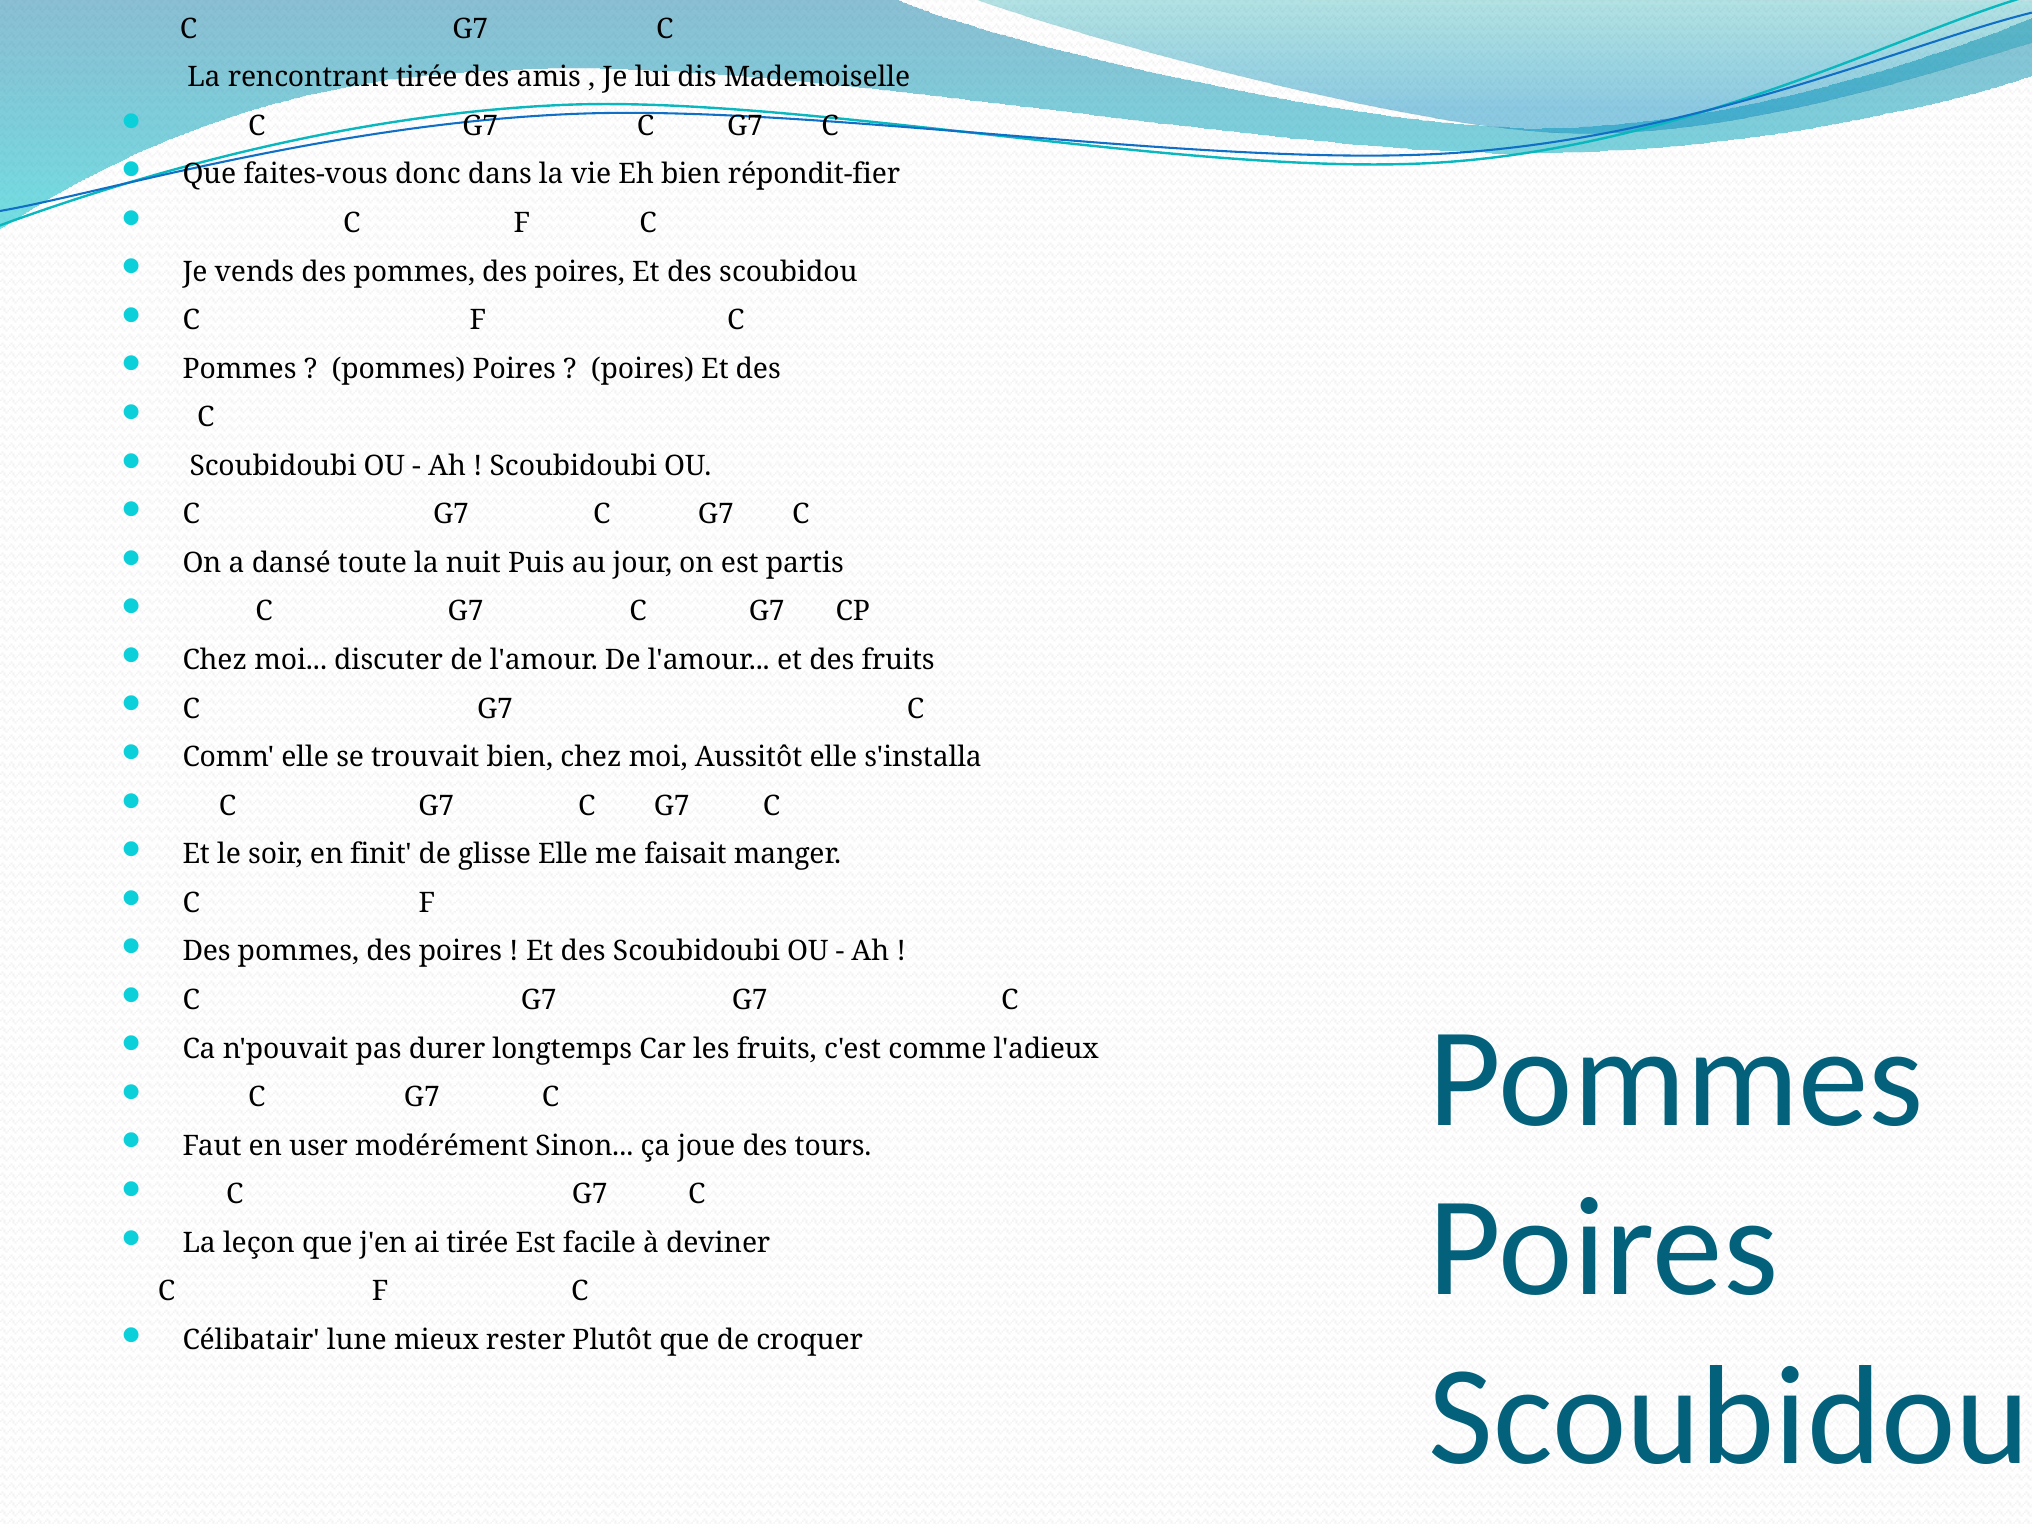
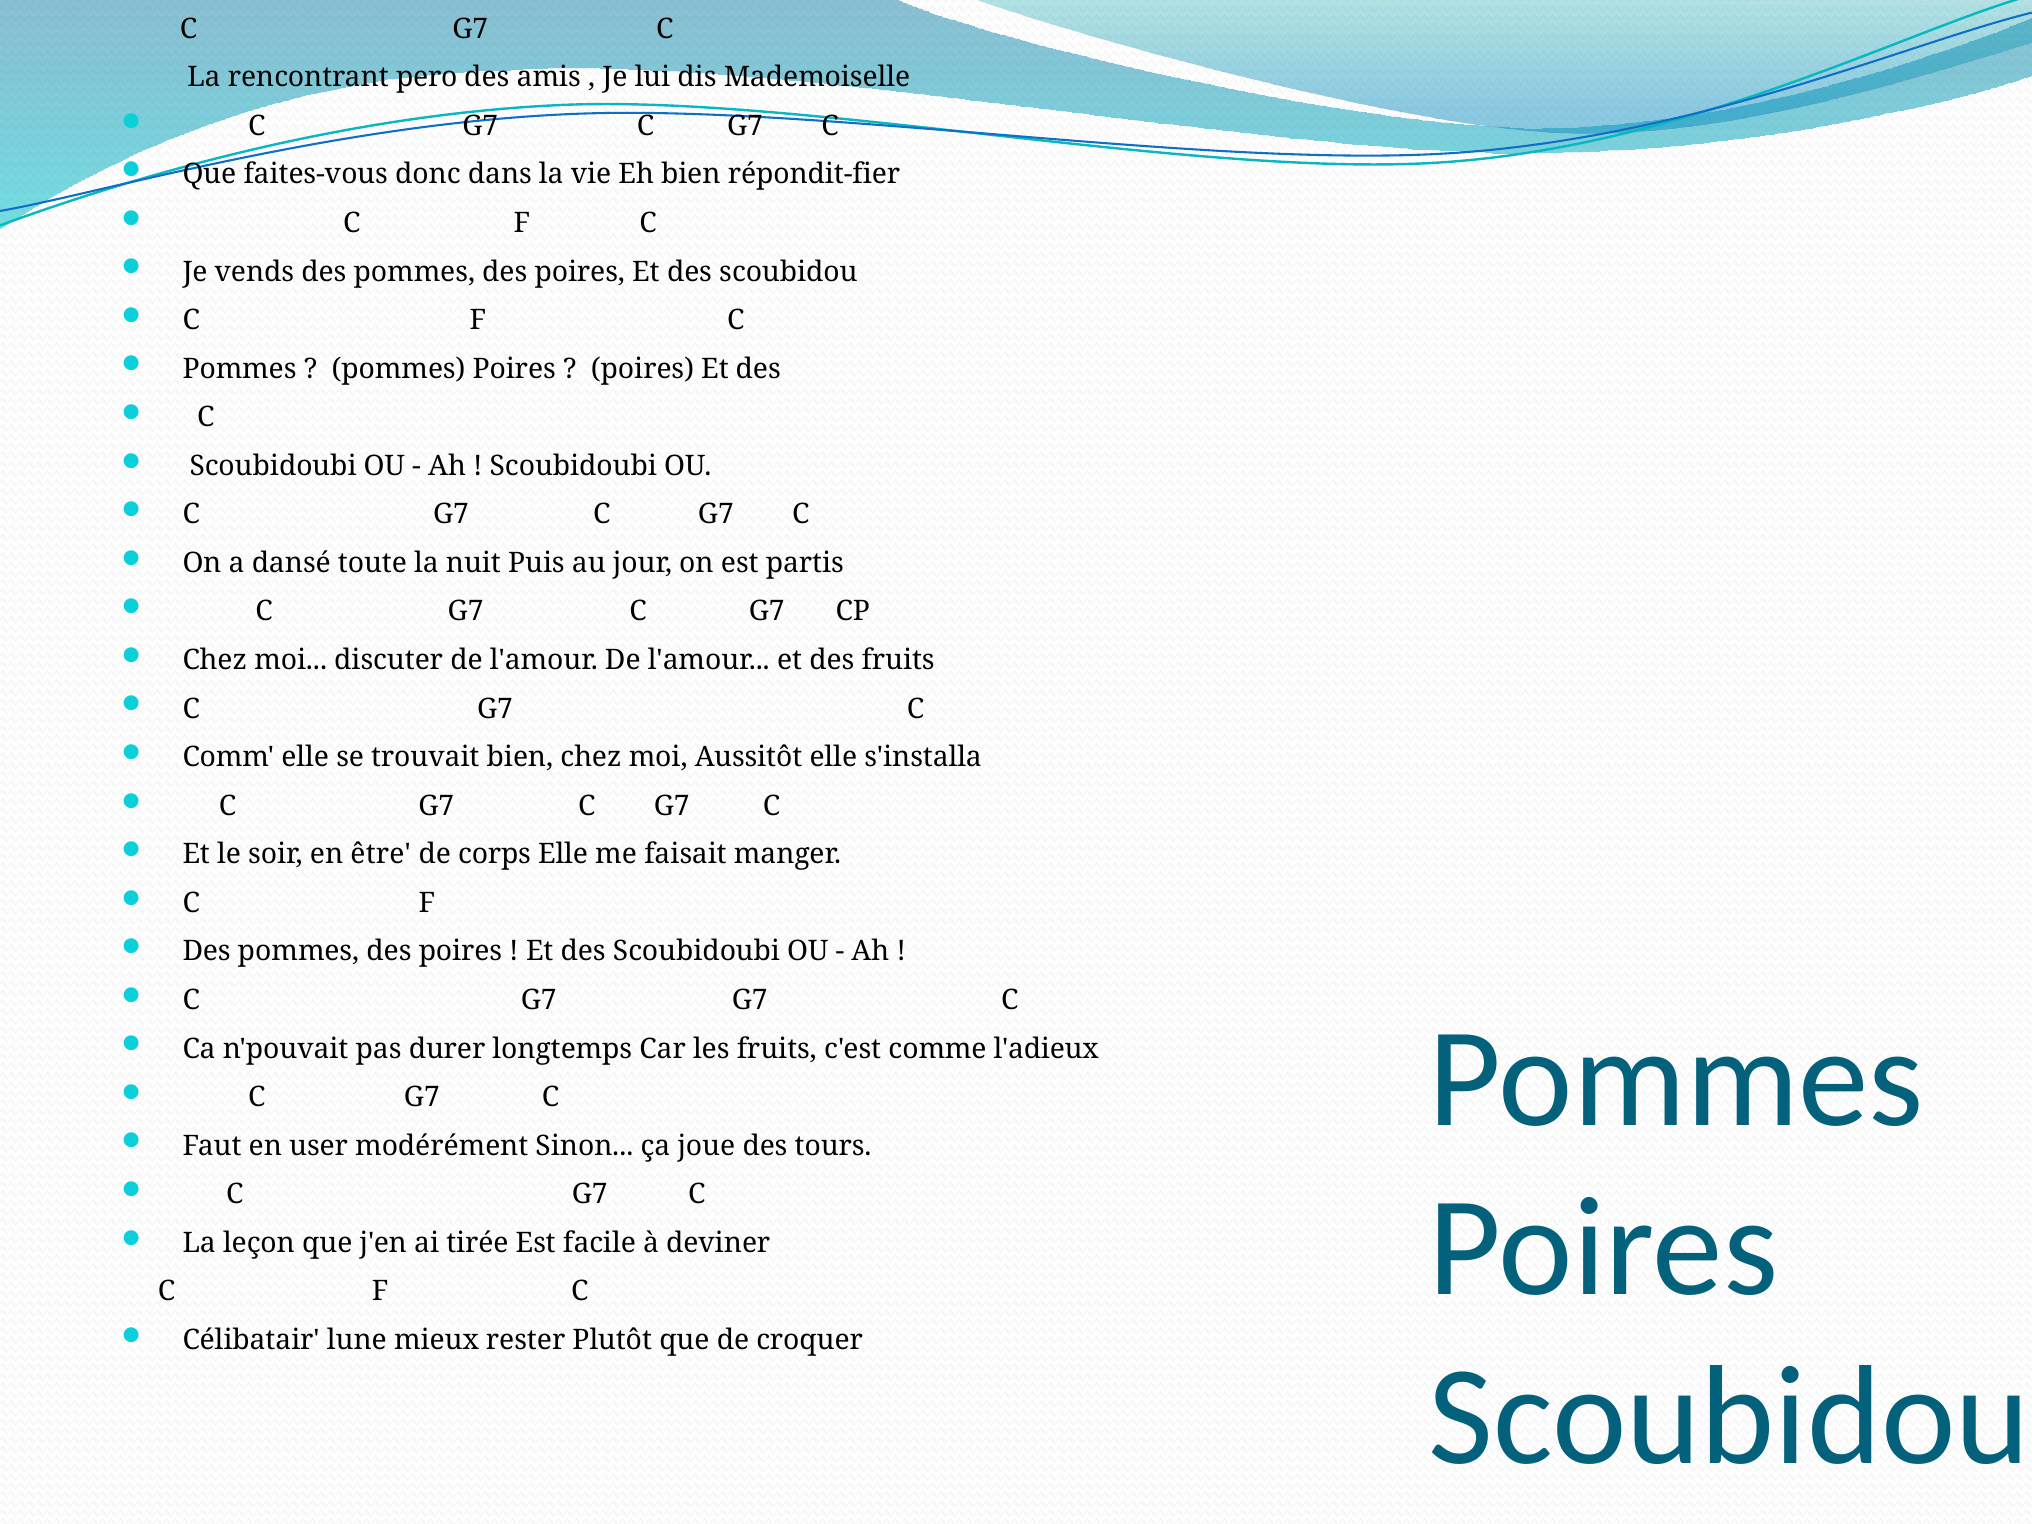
rencontrant tirée: tirée -> pero (427, 77)
finit: finit -> être (381, 854)
glisse: glisse -> corps (495, 854)
